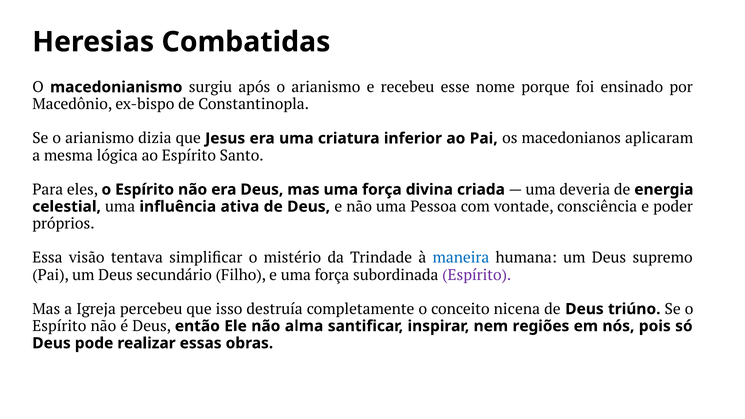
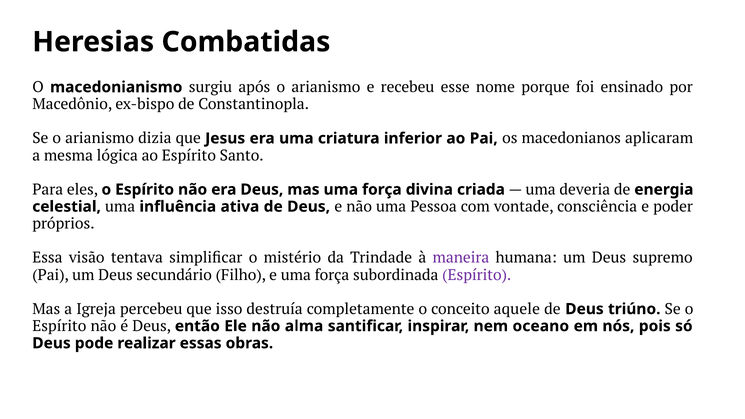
maneira colour: blue -> purple (461, 258)
nicena: nicena -> aquele (517, 309)
regiões: regiões -> oceano (541, 326)
